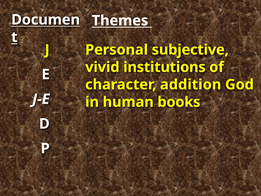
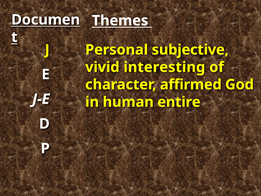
institutions: institutions -> interesting (164, 67)
addition: addition -> affirmed (191, 84)
books: books -> entire (179, 102)
